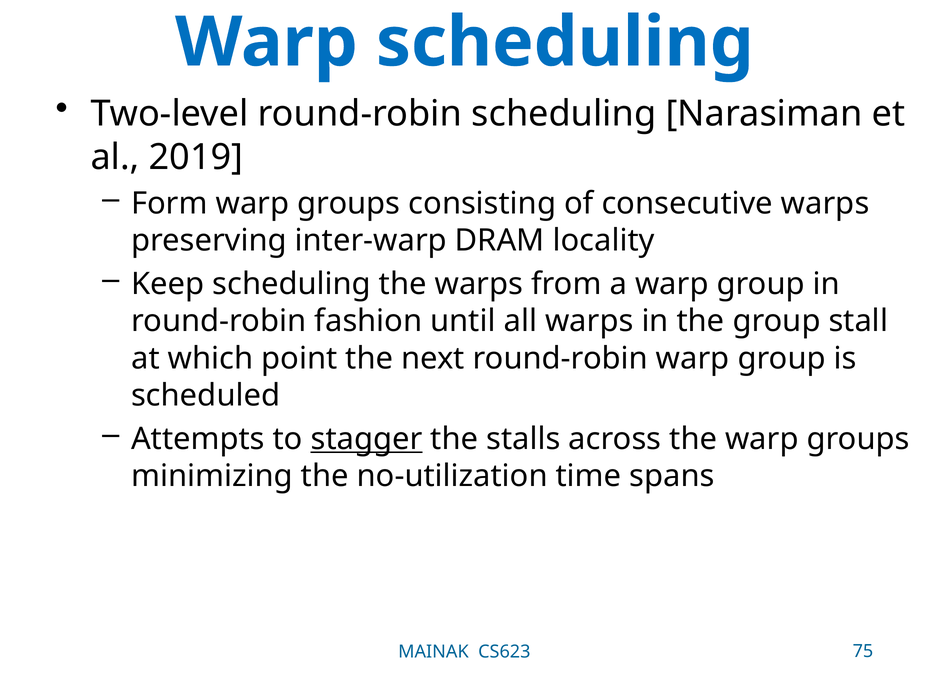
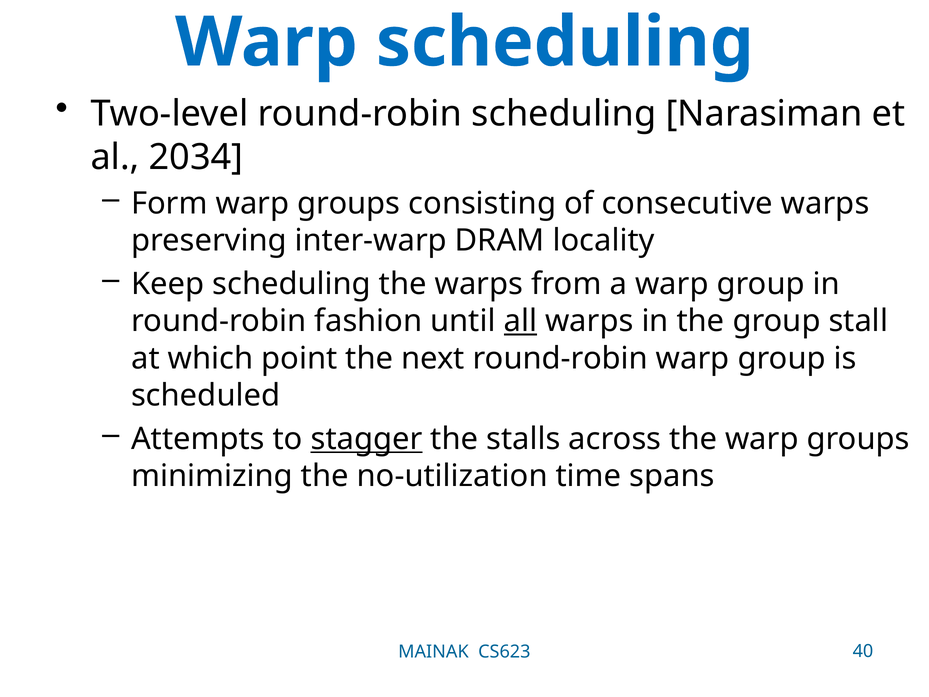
2019: 2019 -> 2034 (196, 157)
all underline: none -> present (520, 321)
75: 75 -> 40 (863, 651)
